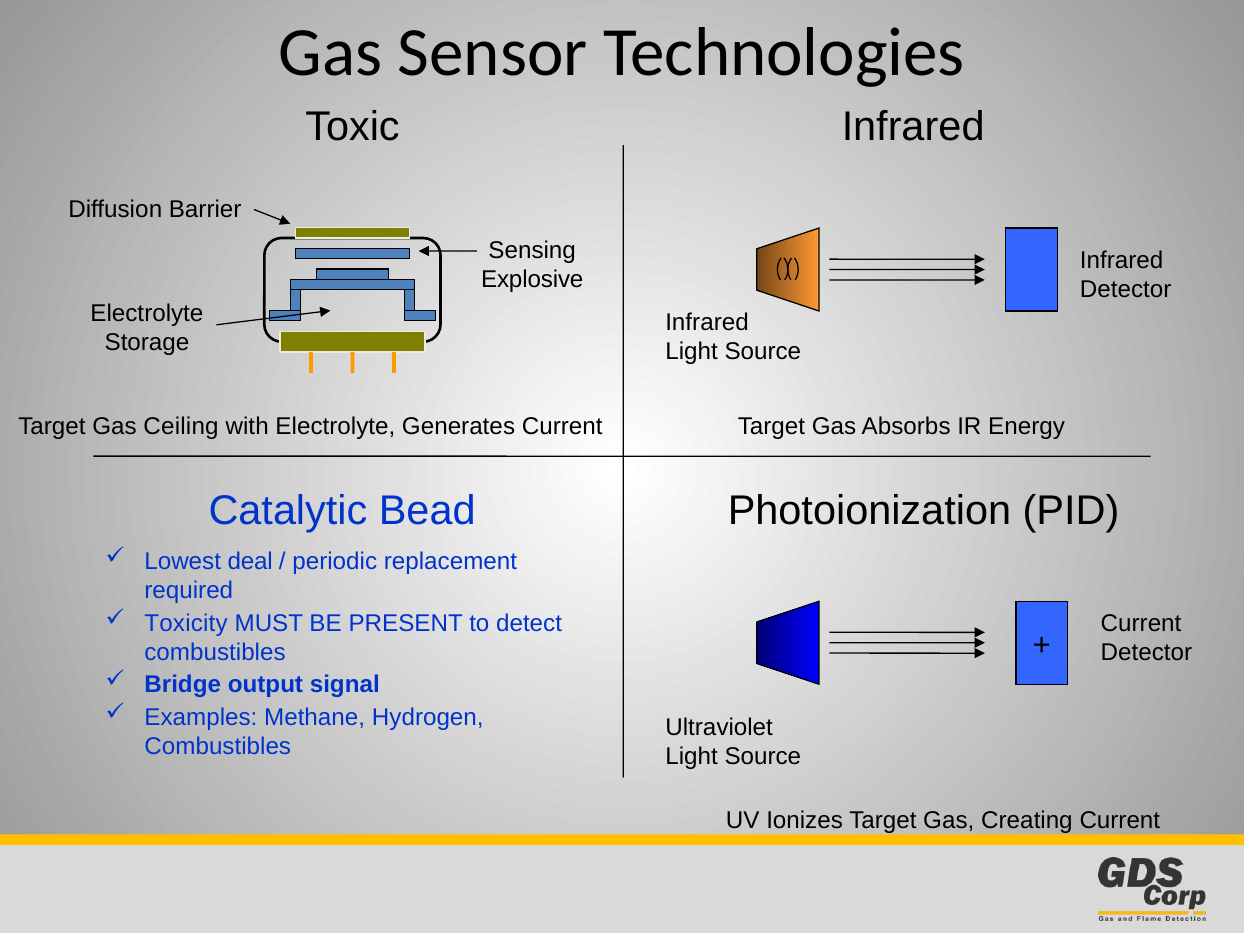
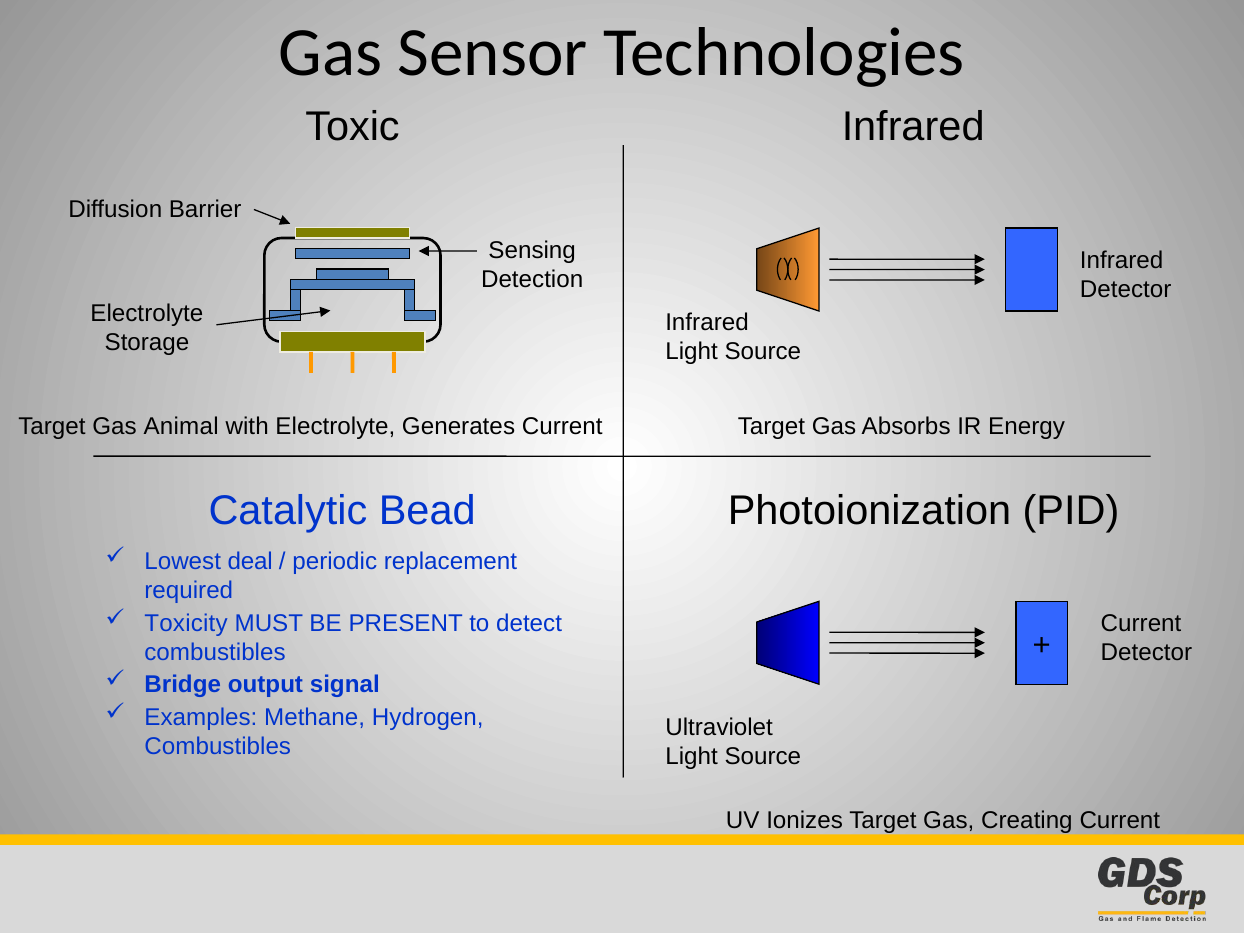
Explosive: Explosive -> Detection (532, 279)
Ceiling: Ceiling -> Animal (181, 427)
